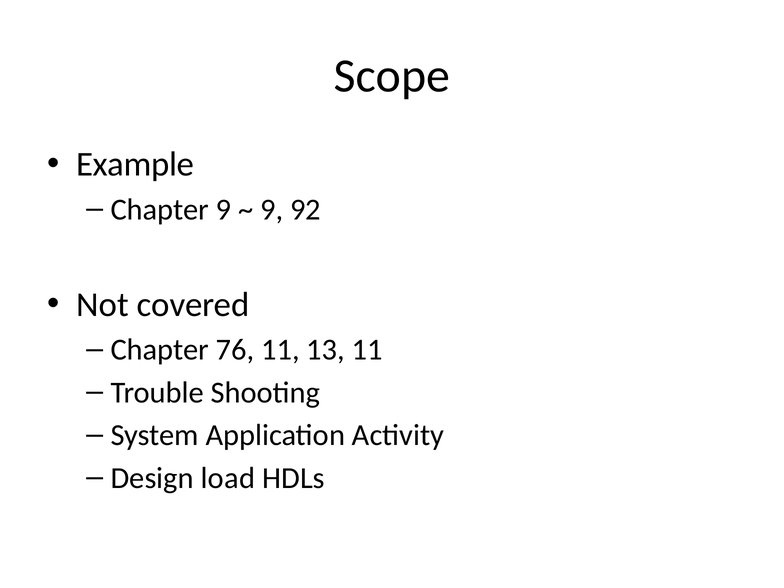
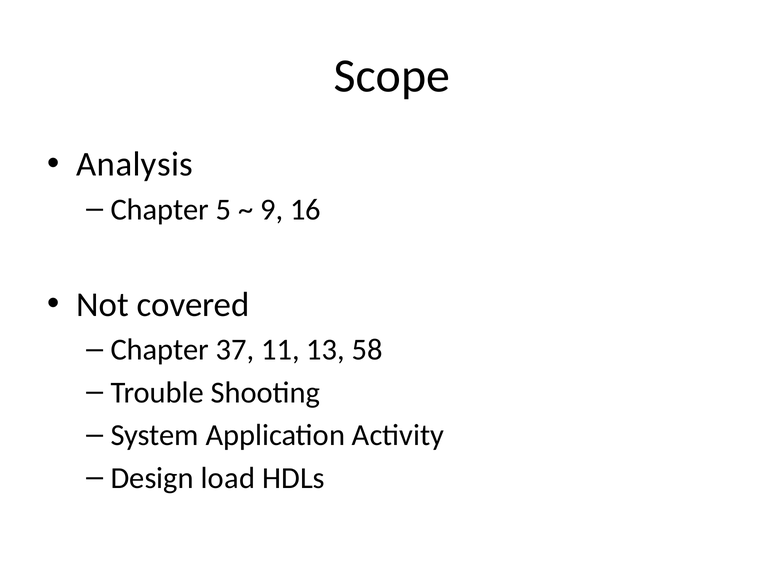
Example: Example -> Analysis (135, 164)
Chapter 9: 9 -> 5 (224, 209)
92: 92 -> 16 (305, 209)
76: 76 -> 37 (235, 350)
13 11: 11 -> 58 (367, 350)
